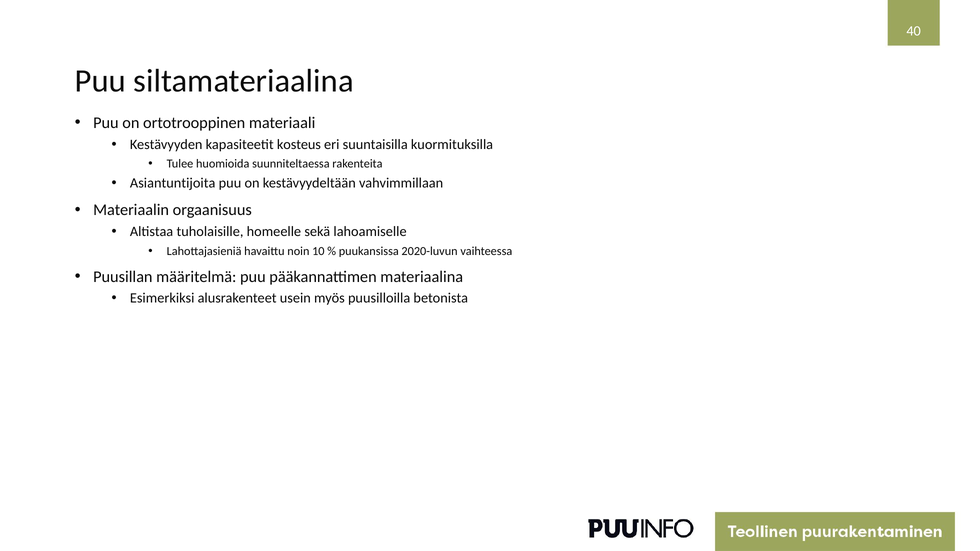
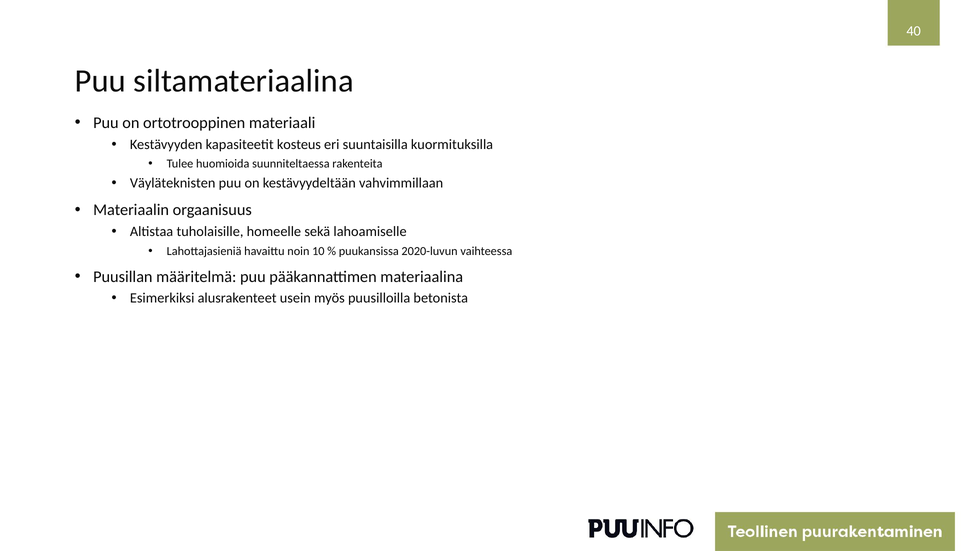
Asiantuntijoita: Asiantuntijoita -> Väyläteknisten (173, 183)
